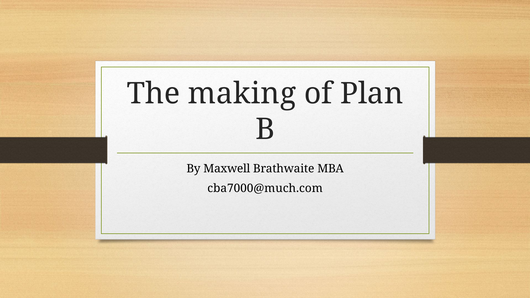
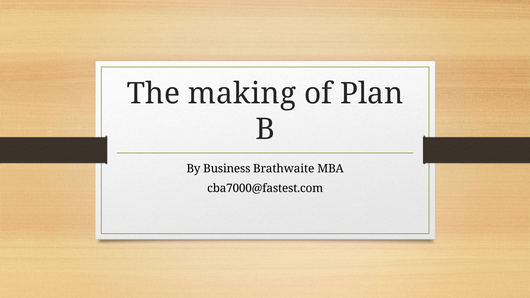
Maxwell: Maxwell -> Business (227, 169)
cba7000@much.com: cba7000@much.com -> cba7000@fastest.com (265, 188)
